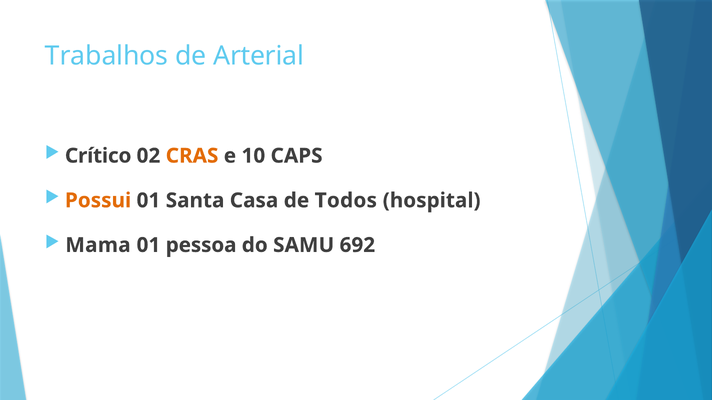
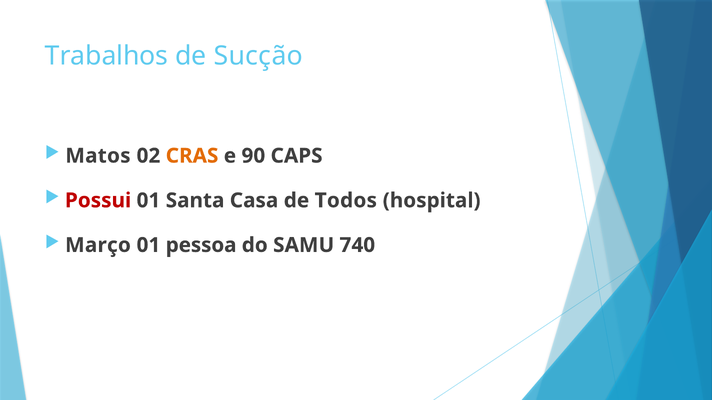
Arterial: Arterial -> Sucção (258, 56)
Crítico: Crítico -> Matos (98, 156)
10: 10 -> 90 (253, 156)
Possui colour: orange -> red (98, 201)
Mama: Mama -> Março (98, 245)
692: 692 -> 740 (357, 245)
